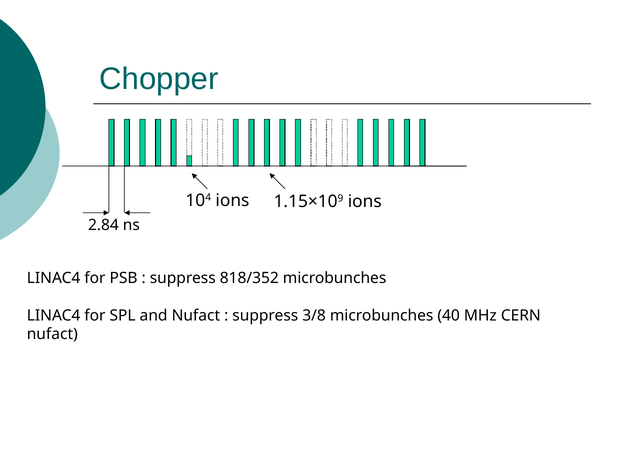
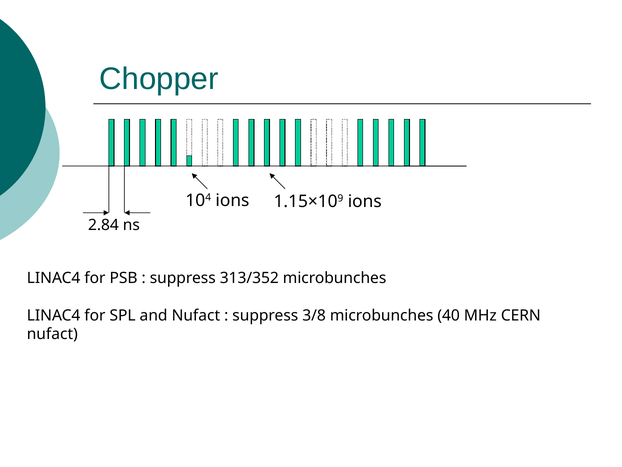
818/352: 818/352 -> 313/352 (249, 278)
